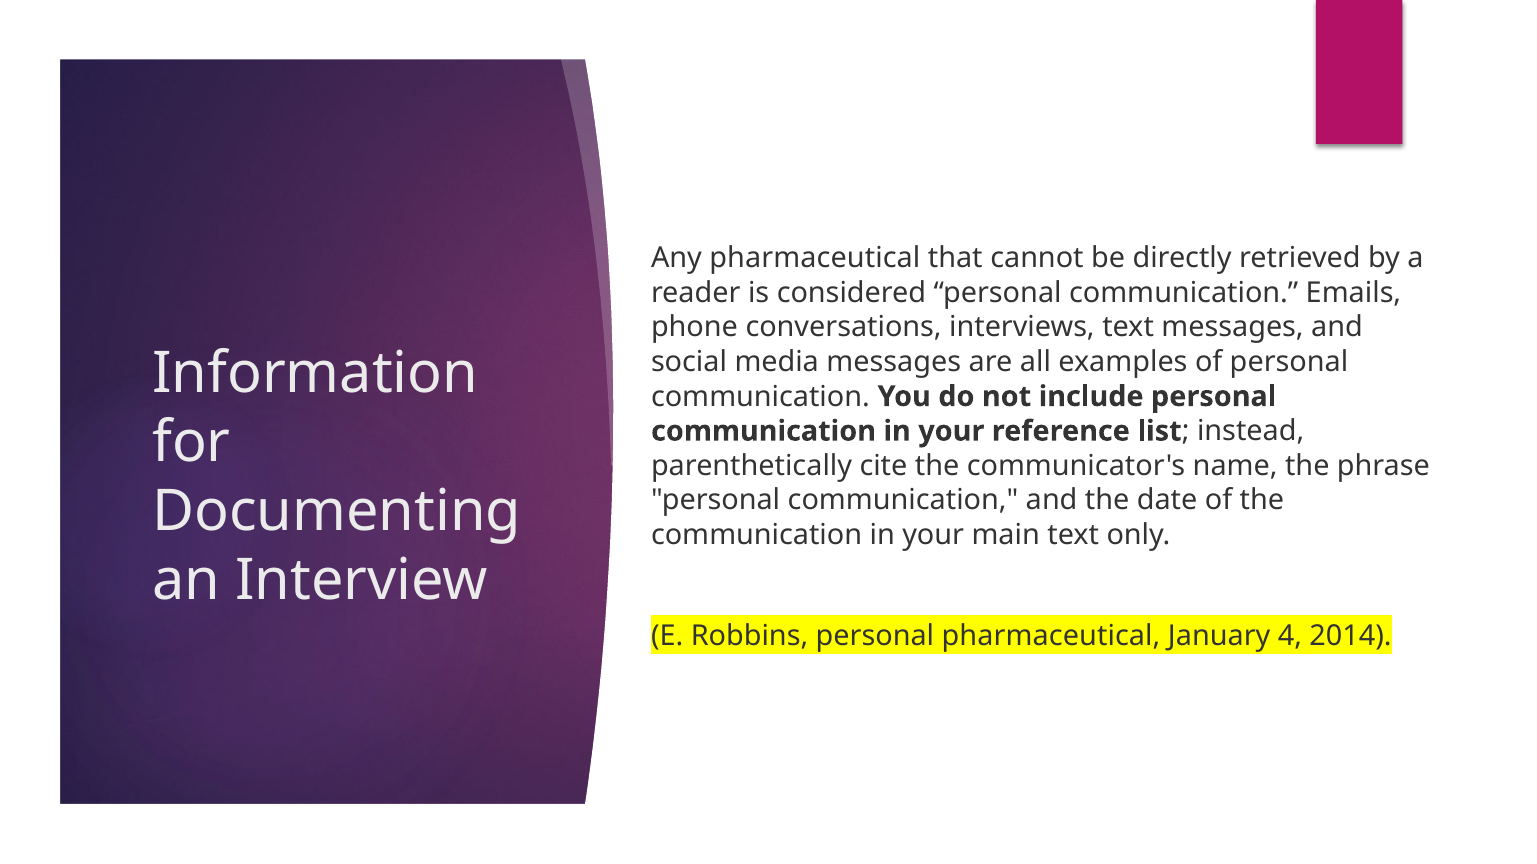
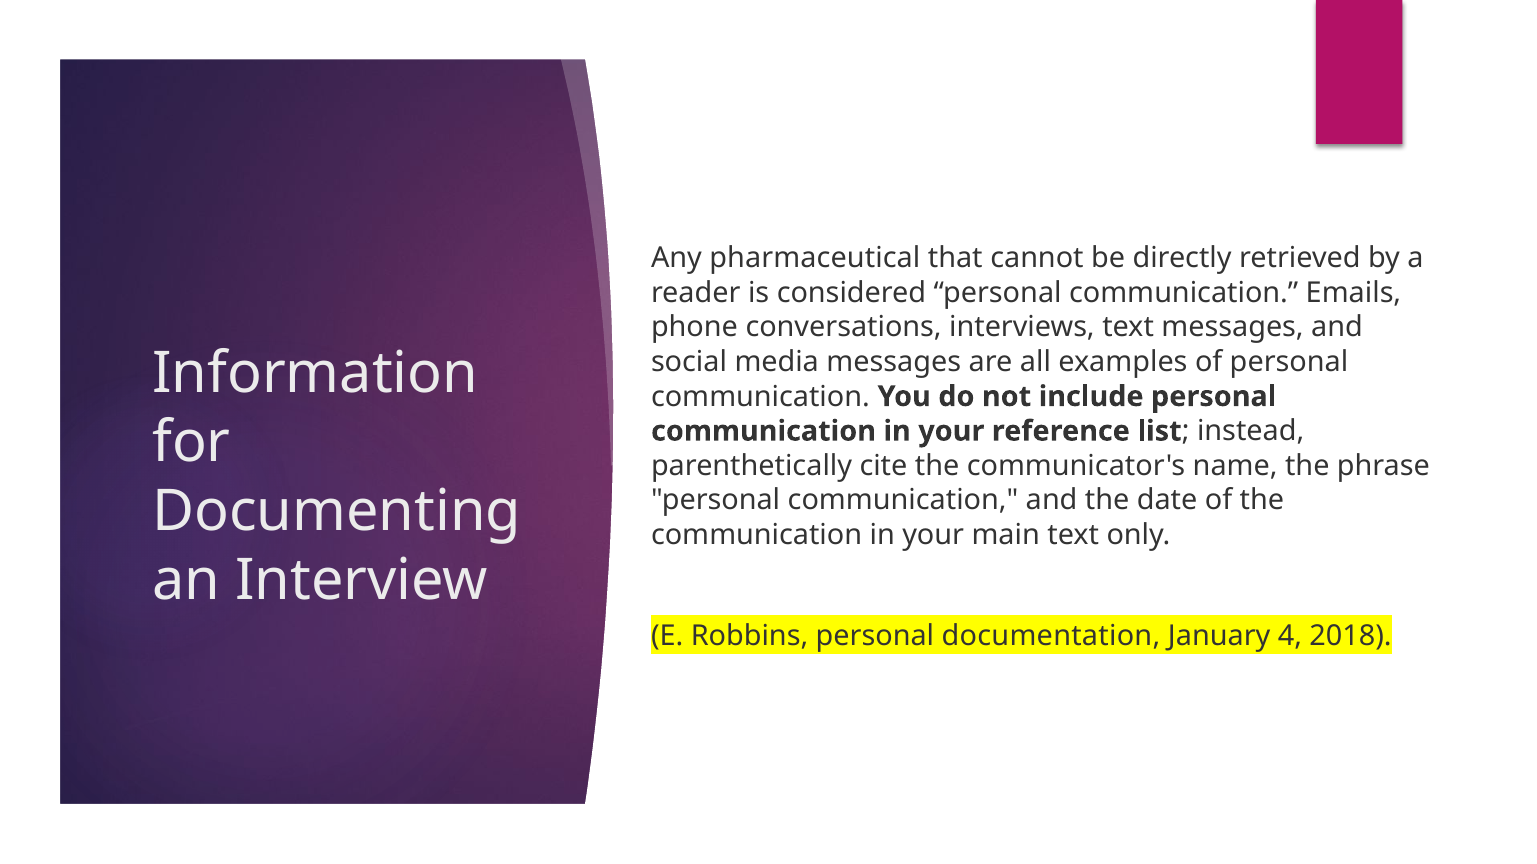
personal pharmaceutical: pharmaceutical -> documentation (1051, 636)
2014: 2014 -> 2018 (1351, 636)
